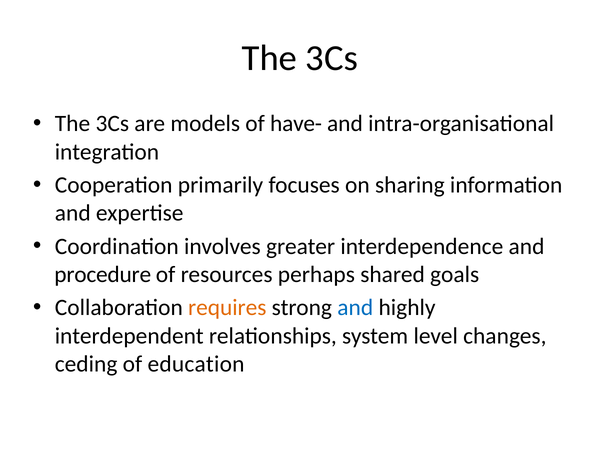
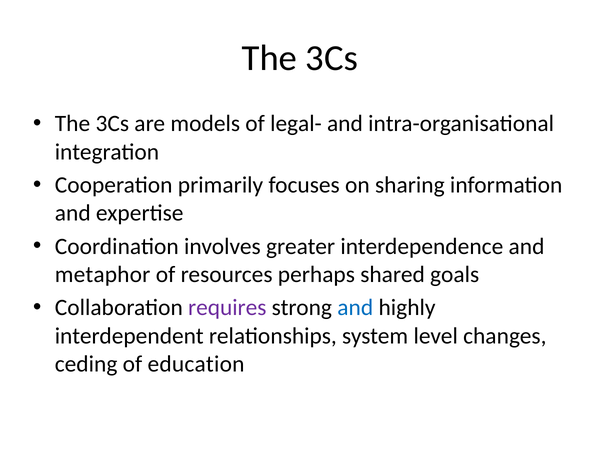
have-: have- -> legal- (296, 124)
procedure: procedure -> metaphor (103, 274)
requires colour: orange -> purple (227, 308)
